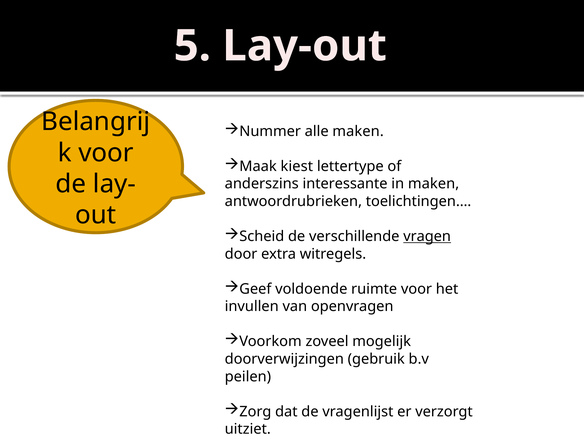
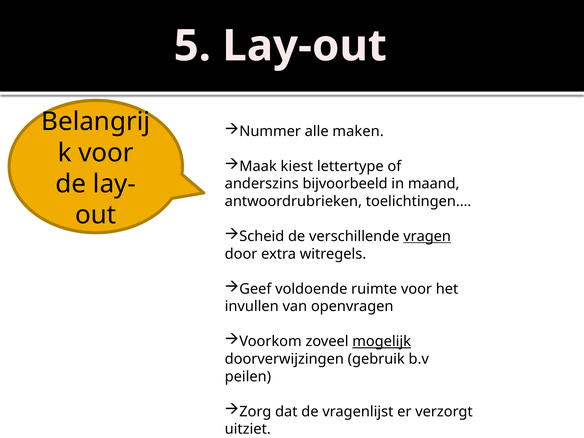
interessante: interessante -> bijvoorbeeld (345, 184)
in maken: maken -> maand (434, 184)
mogelijk underline: none -> present (382, 341)
